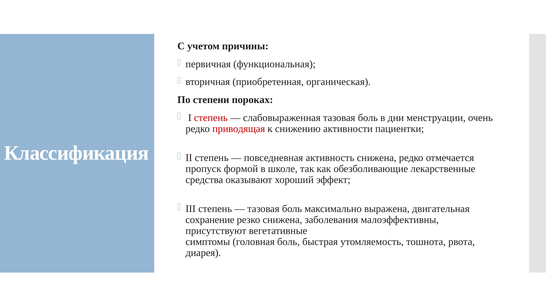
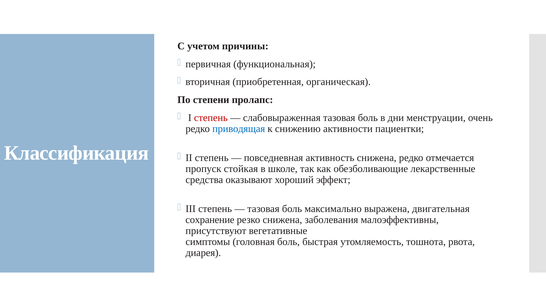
пороках: пороках -> пролапс (252, 100)
приводящая colour: red -> blue (239, 129)
формой: формой -> стойкая (241, 169)
